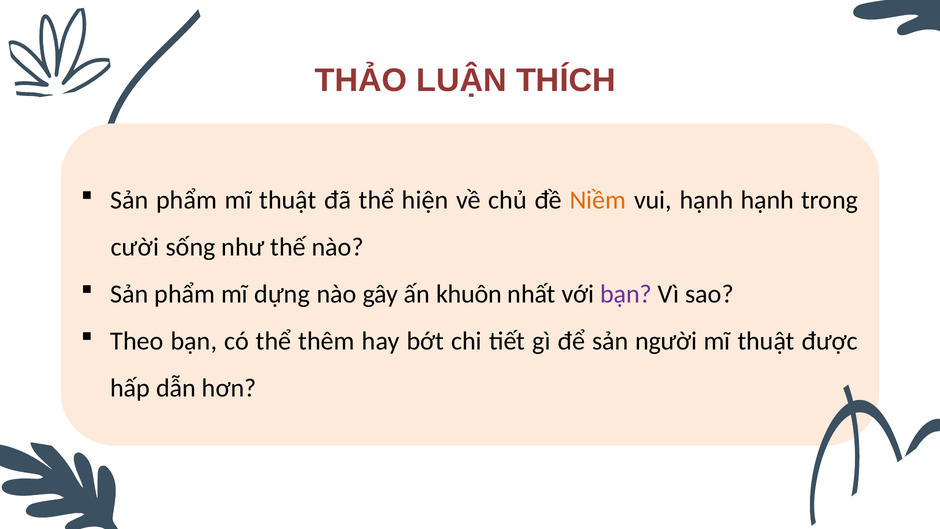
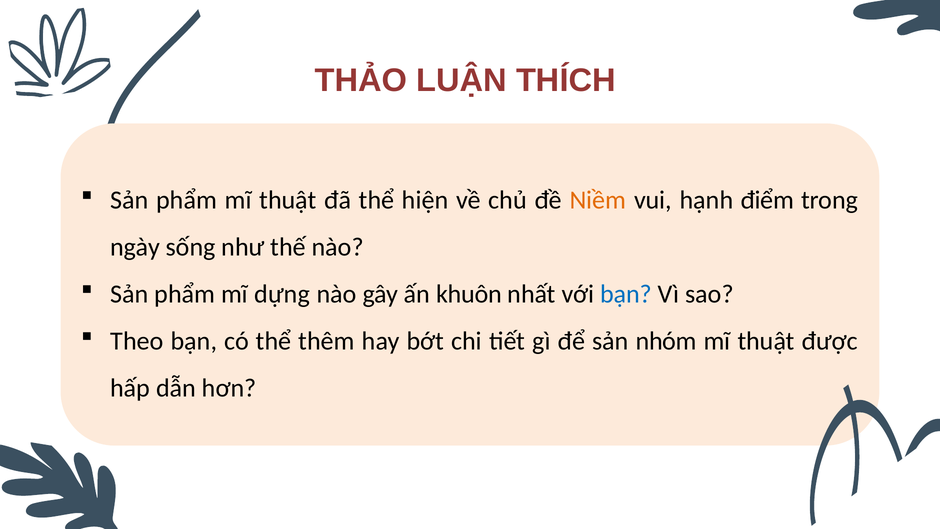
hạnh hạnh: hạnh -> điểm (767, 200)
cười: cười -> ngày (135, 247)
bạn colour: purple -> blue (626, 294)
người: người -> nhóm (666, 341)
